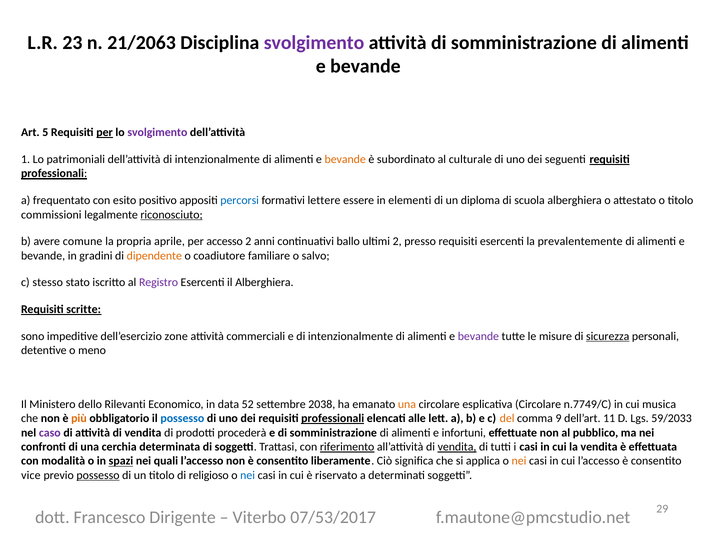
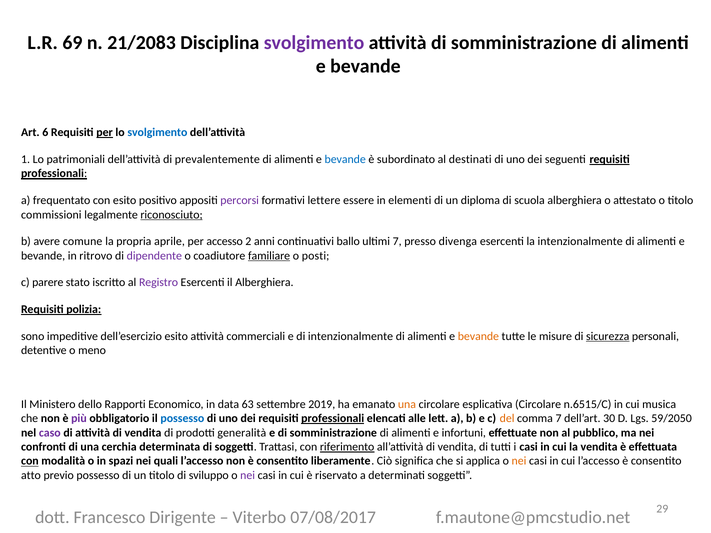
23: 23 -> 69 (72, 43)
21/2063: 21/2063 -> 21/2083 (142, 43)
5: 5 -> 6 (45, 133)
svolgimento colour: purple -> blue (157, 133)
dell’attività di intenzionalmente: intenzionalmente -> prevalentemente (217, 159)
bevande colour: orange -> blue (345, 159)
culturale: culturale -> destinati (470, 159)
percorsi colour: blue -> purple (240, 200)
ultimi 2: 2 -> 7 (397, 242)
presso requisiti: requisiti -> divenga (458, 242)
la prevalentemente: prevalentemente -> intenzionalmente (580, 242)
gradini: gradini -> ritrovo (96, 256)
dipendente colour: orange -> purple (154, 256)
familiare underline: none -> present (269, 256)
salvo: salvo -> posti (316, 256)
stesso: stesso -> parere (48, 283)
scritte: scritte -> polizia (84, 310)
dell’esercizio zone: zone -> esito (176, 336)
bevande colour: purple -> orange (478, 336)
Rilevanti: Rilevanti -> Rapporti (125, 404)
52: 52 -> 63 (248, 404)
2038: 2038 -> 2019 (322, 404)
n.7749/C: n.7749/C -> n.6515/C (588, 404)
più colour: orange -> purple (79, 419)
comma 9: 9 -> 7 (559, 419)
11: 11 -> 30 (609, 419)
59/2033: 59/2033 -> 59/2050 (672, 419)
procederà: procederà -> generalità (242, 433)
vendita underline: present -> none (457, 447)
con underline: none -> present (30, 461)
spazi underline: present -> none (121, 461)
vice: vice -> atto (31, 475)
possesso underline: present -> none (98, 475)
religioso: religioso -> sviluppo (209, 475)
nei colour: blue -> purple (248, 475)
07/53/2017: 07/53/2017 -> 07/08/2017 (333, 518)
